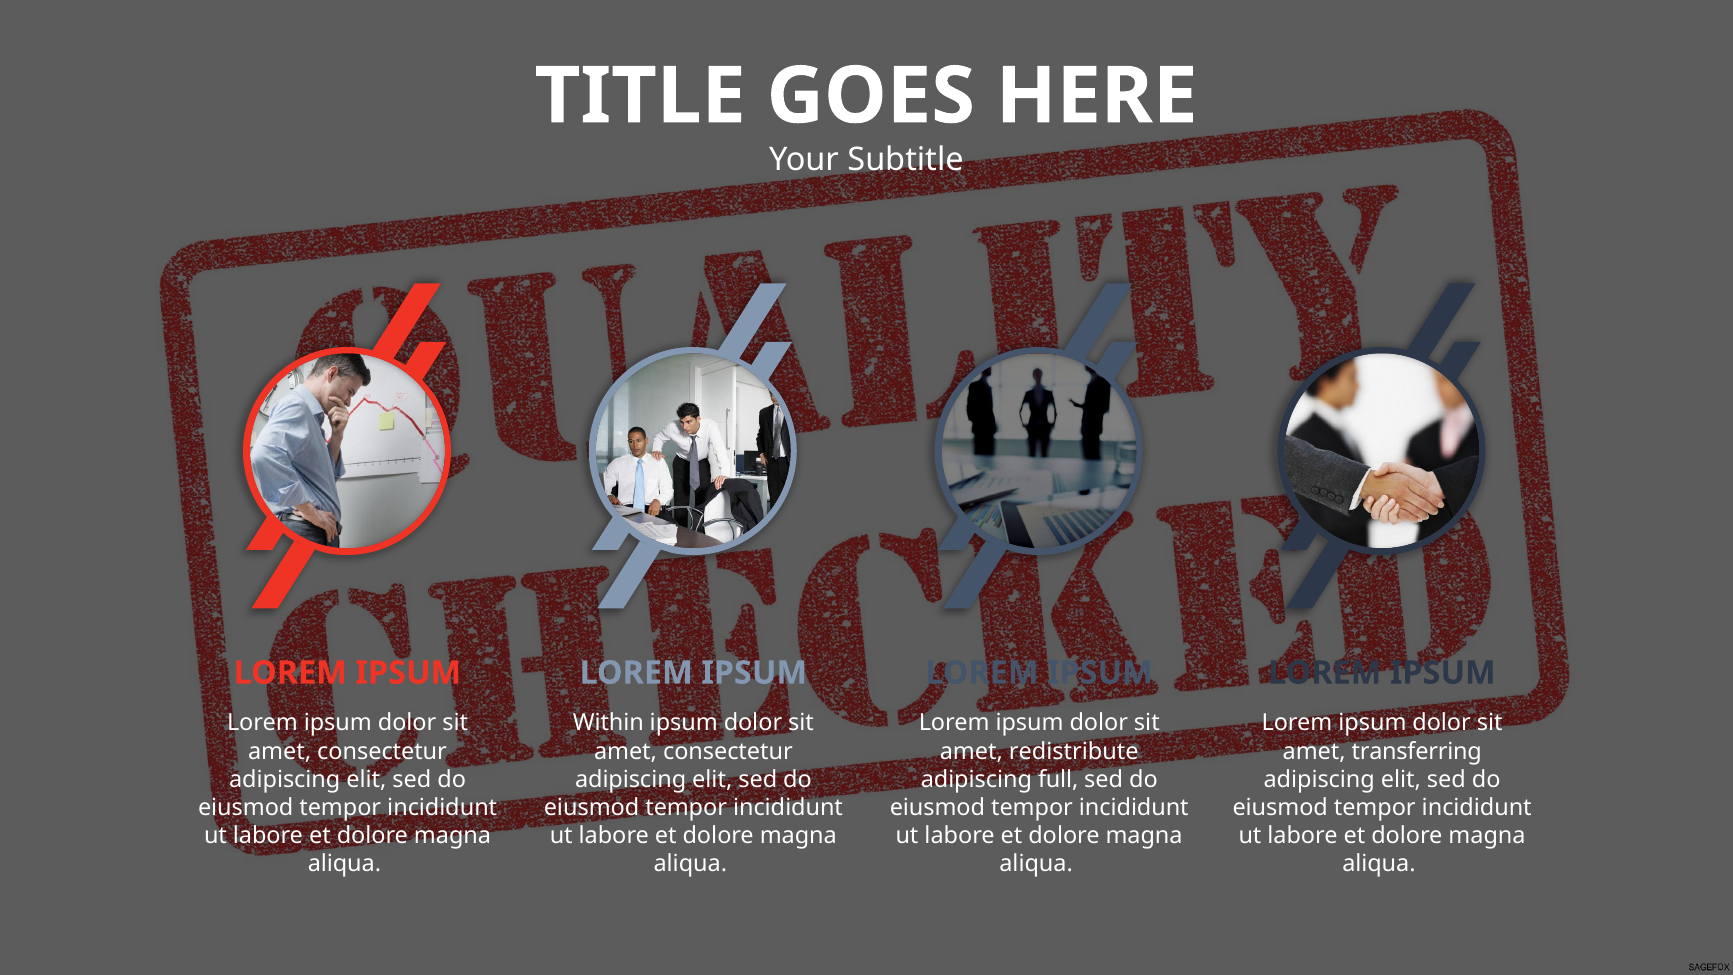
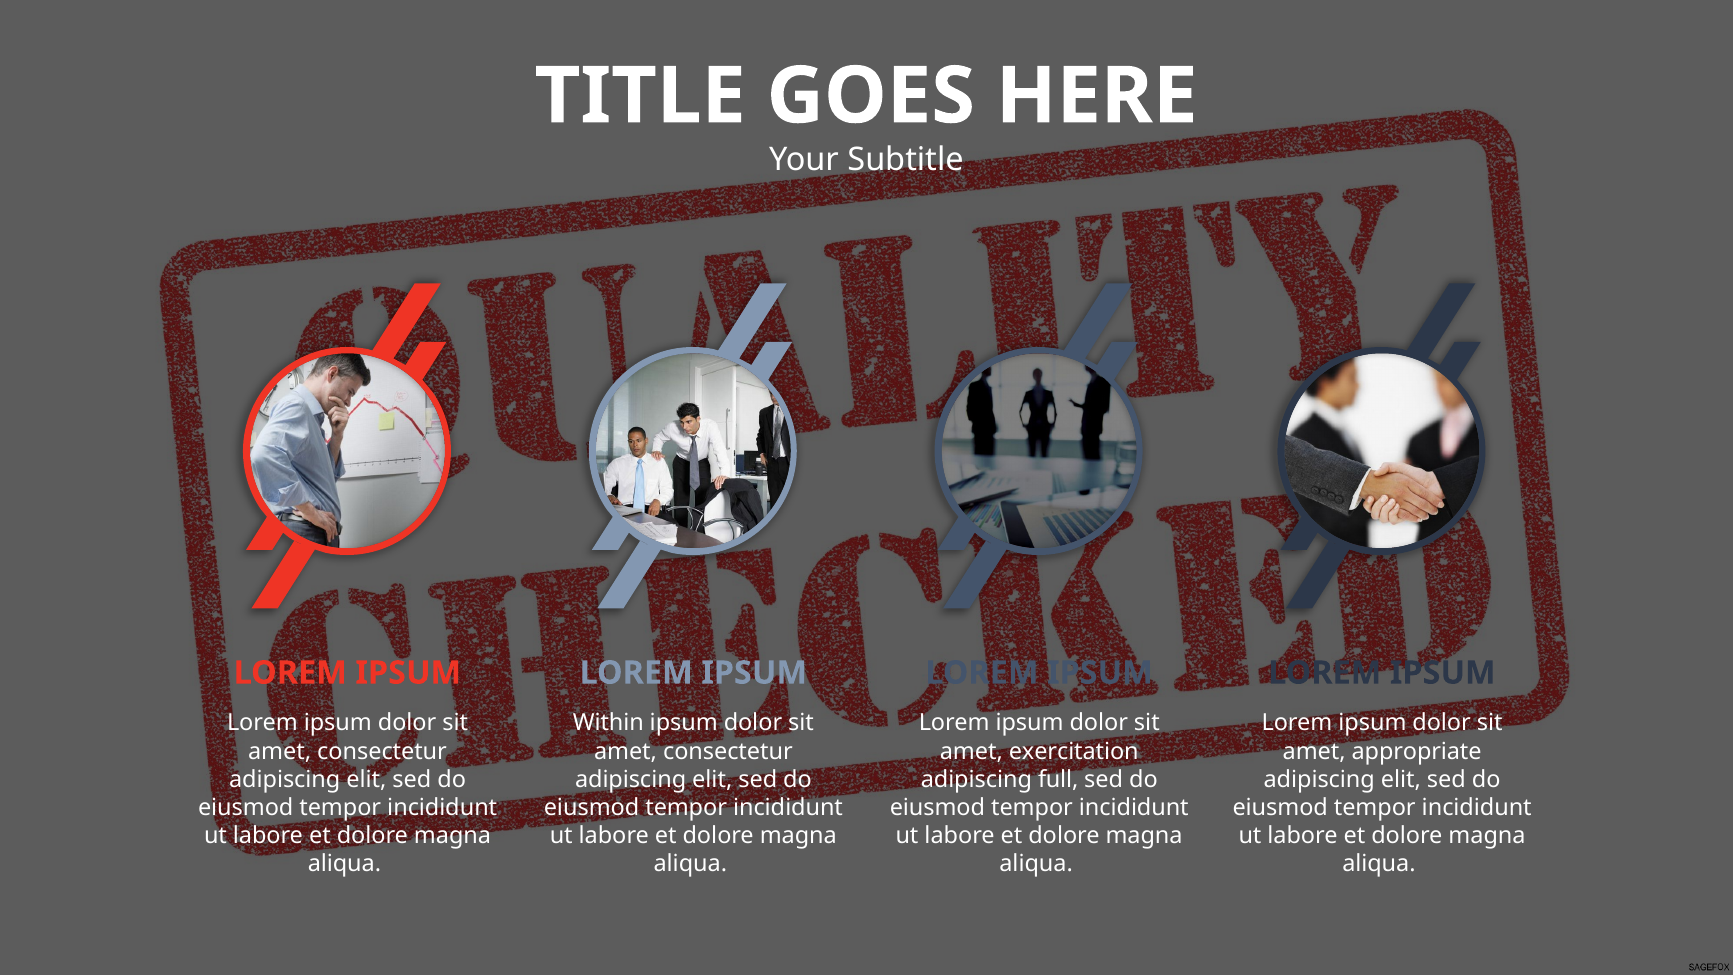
redistribute: redistribute -> exercitation (1074, 751)
transferring: transferring -> appropriate (1417, 751)
